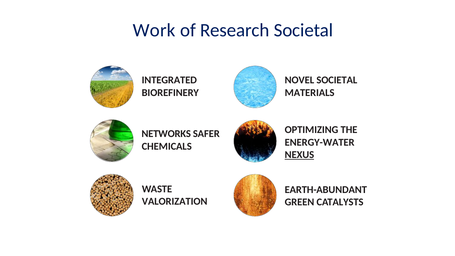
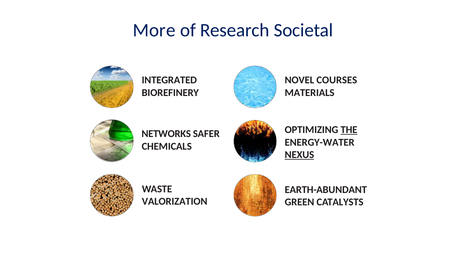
Work: Work -> More (154, 30)
NOVEL SOCIETAL: SOCIETAL -> COURSES (337, 80)
THE underline: none -> present (349, 130)
